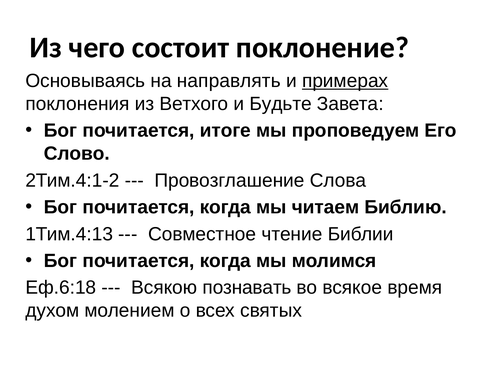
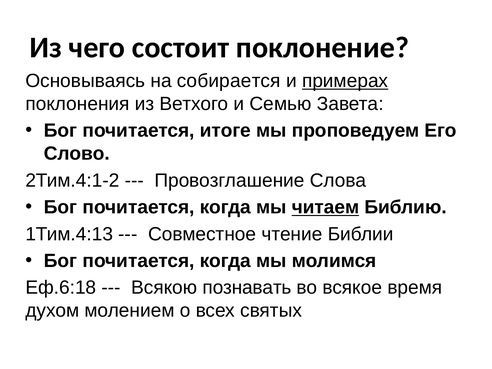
направлять: направлять -> собирается (229, 81)
Будьте: Будьте -> Семью (281, 104)
читаем underline: none -> present (325, 207)
